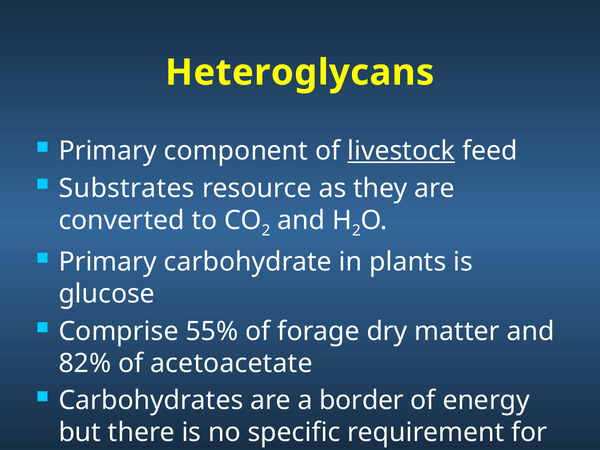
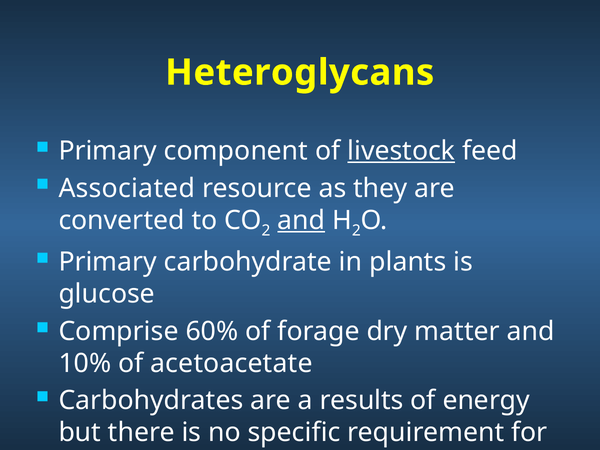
Substrates: Substrates -> Associated (127, 188)
and underline: none -> present (301, 220)
55%: 55% -> 60% (212, 331)
82%: 82% -> 10% (85, 363)
border: border -> results (362, 401)
